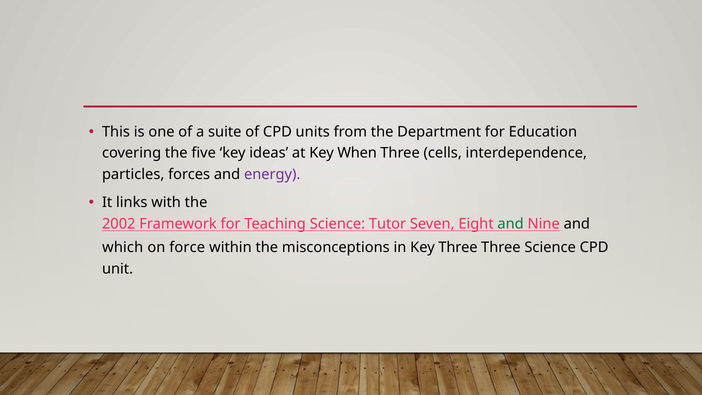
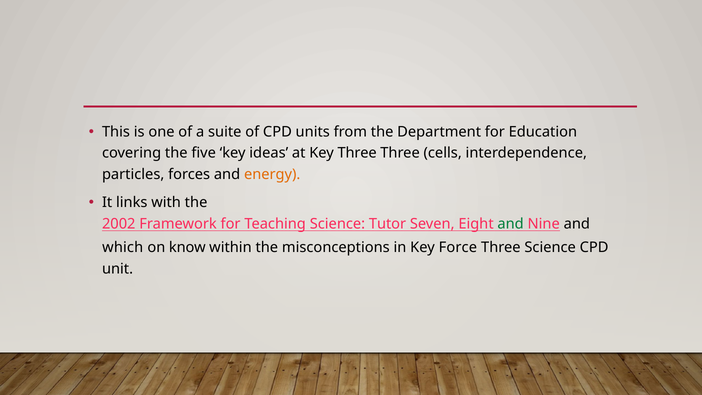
Key When: When -> Three (357, 153)
energy colour: purple -> orange (272, 174)
force: force -> know (187, 248)
Key Three: Three -> Force (458, 248)
